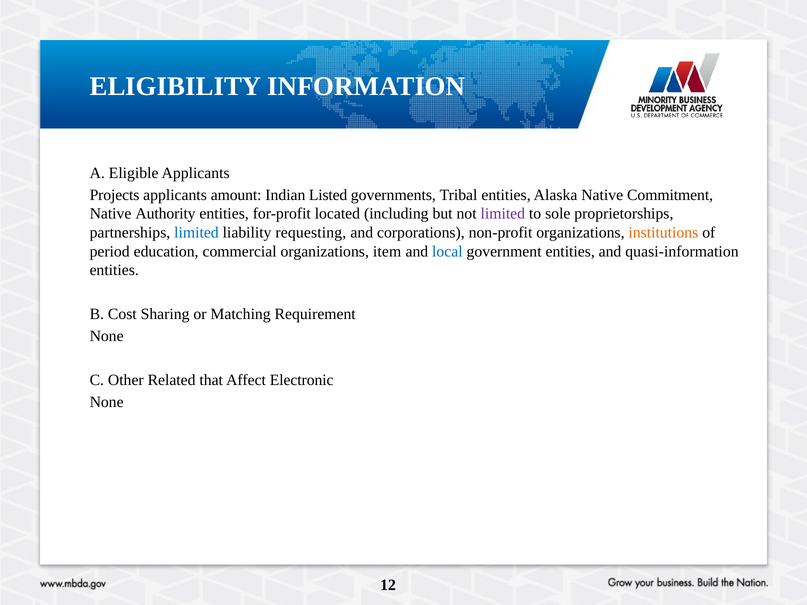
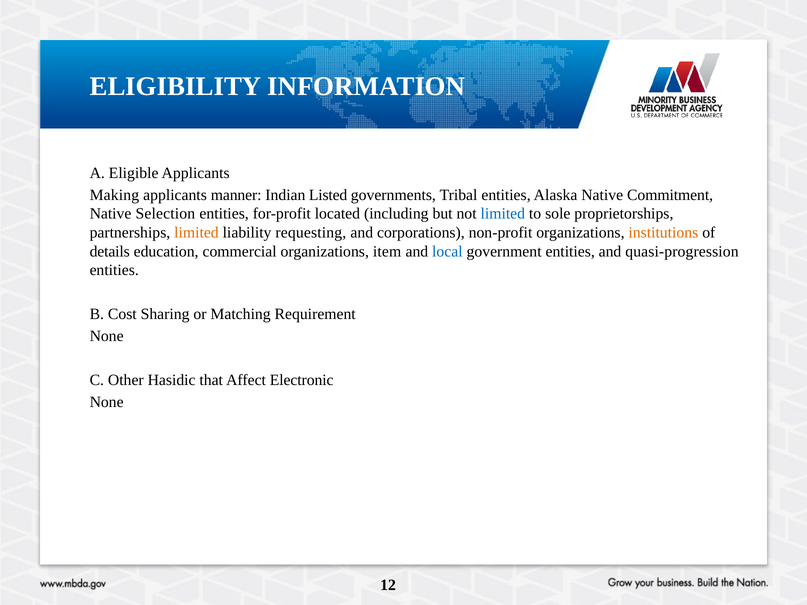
Projects: Projects -> Making (114, 195)
amount: amount -> manner (236, 195)
Authority: Authority -> Selection (165, 214)
limited colour: purple -> blue (503, 214)
limited colour: blue -> orange (196, 233)
period: period -> details (110, 252)
quasi-information: quasi-information -> quasi-progression (682, 252)
Related: Related -> Hasidic (172, 380)
